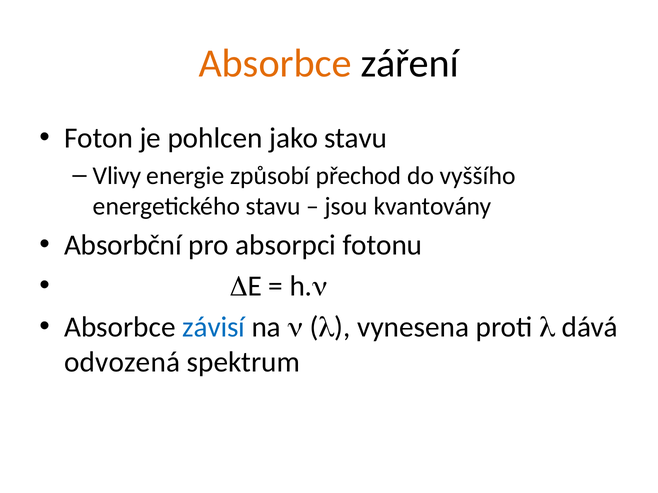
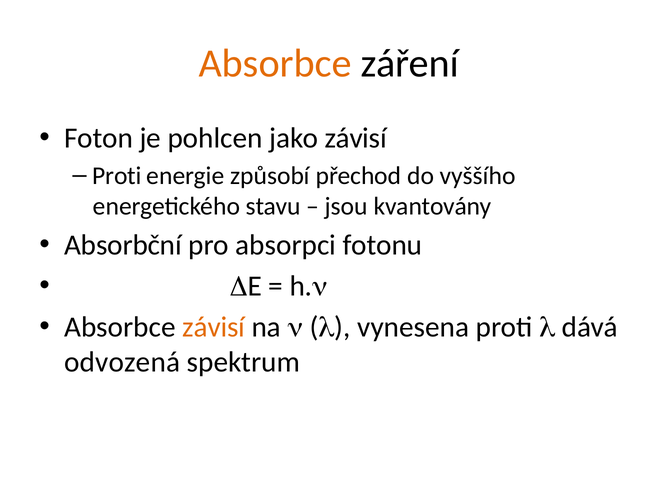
jako stavu: stavu -> závisí (356, 138)
Vlivy: Vlivy -> Proti (117, 176)
závisí colour: blue -> orange (214, 327)
